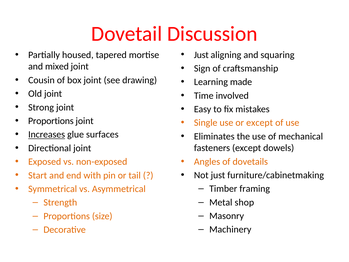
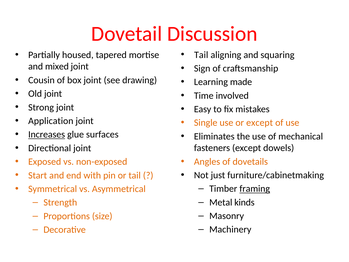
Just: Just -> Tail (201, 55)
Proportions: Proportions -> Application (51, 121)
framing underline: none -> present (255, 189)
shop: shop -> kinds (244, 202)
